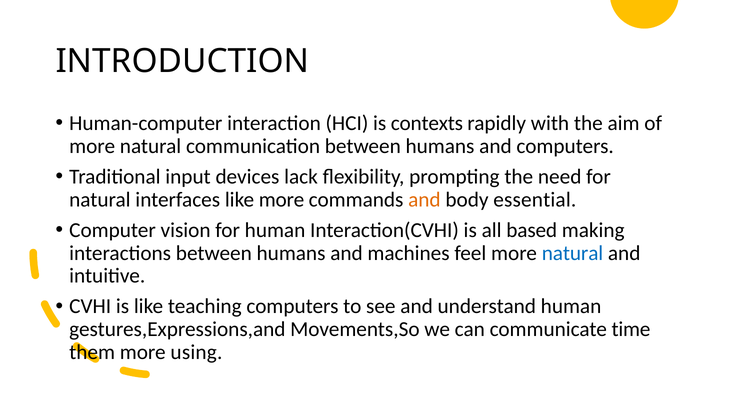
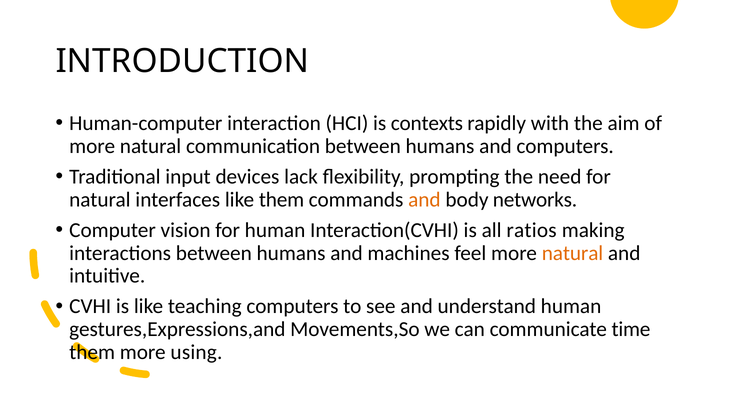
like more: more -> them (282, 200)
essential: essential -> networks (535, 200)
based: based -> ratios (532, 230)
natural colour: blue -> orange (572, 253)
